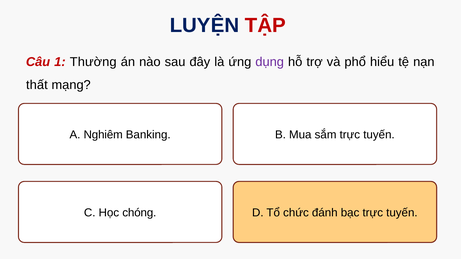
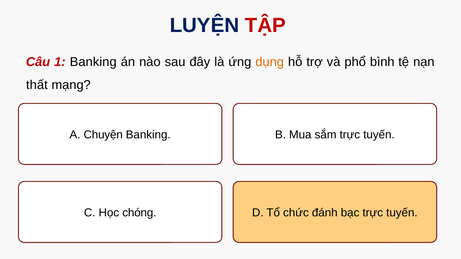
1 Thường: Thường -> Banking (93, 62)
dụng colour: purple -> orange (270, 62)
hiểu: hiểu -> bình (382, 62)
Nghiêm: Nghiêm -> Chuyện (103, 135)
